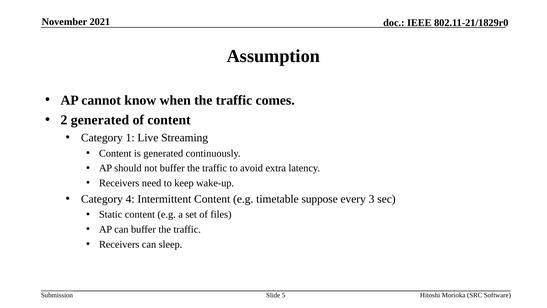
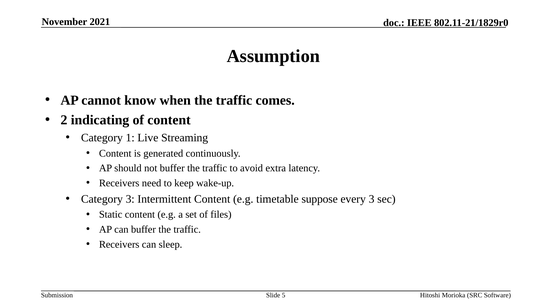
2 generated: generated -> indicating (100, 120)
Category 4: 4 -> 3 (130, 199)
